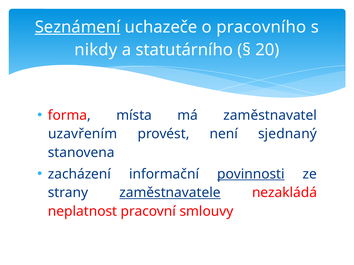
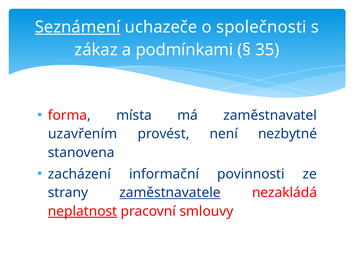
pracovního: pracovního -> společnosti (261, 27)
nikdy: nikdy -> zákaz (96, 50)
statutárního: statutárního -> podmínkami (184, 50)
20: 20 -> 35 (267, 50)
sjednaný: sjednaný -> nezbytné (288, 134)
povinnosti underline: present -> none (251, 174)
neplatnost underline: none -> present (83, 212)
